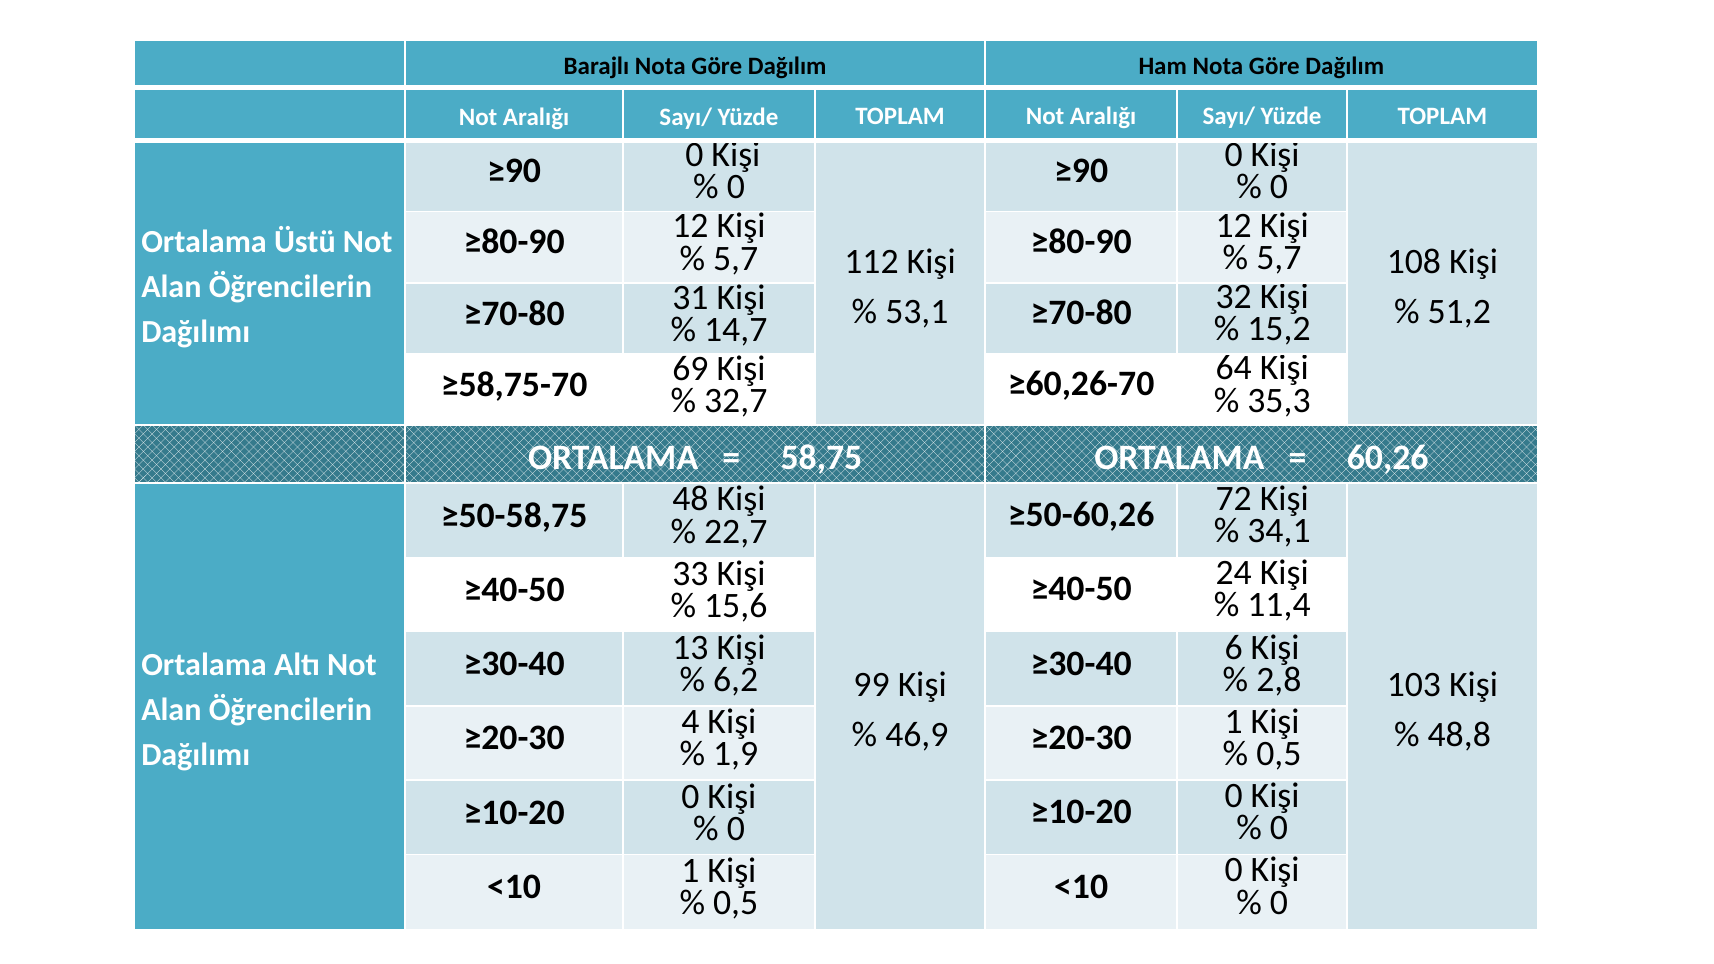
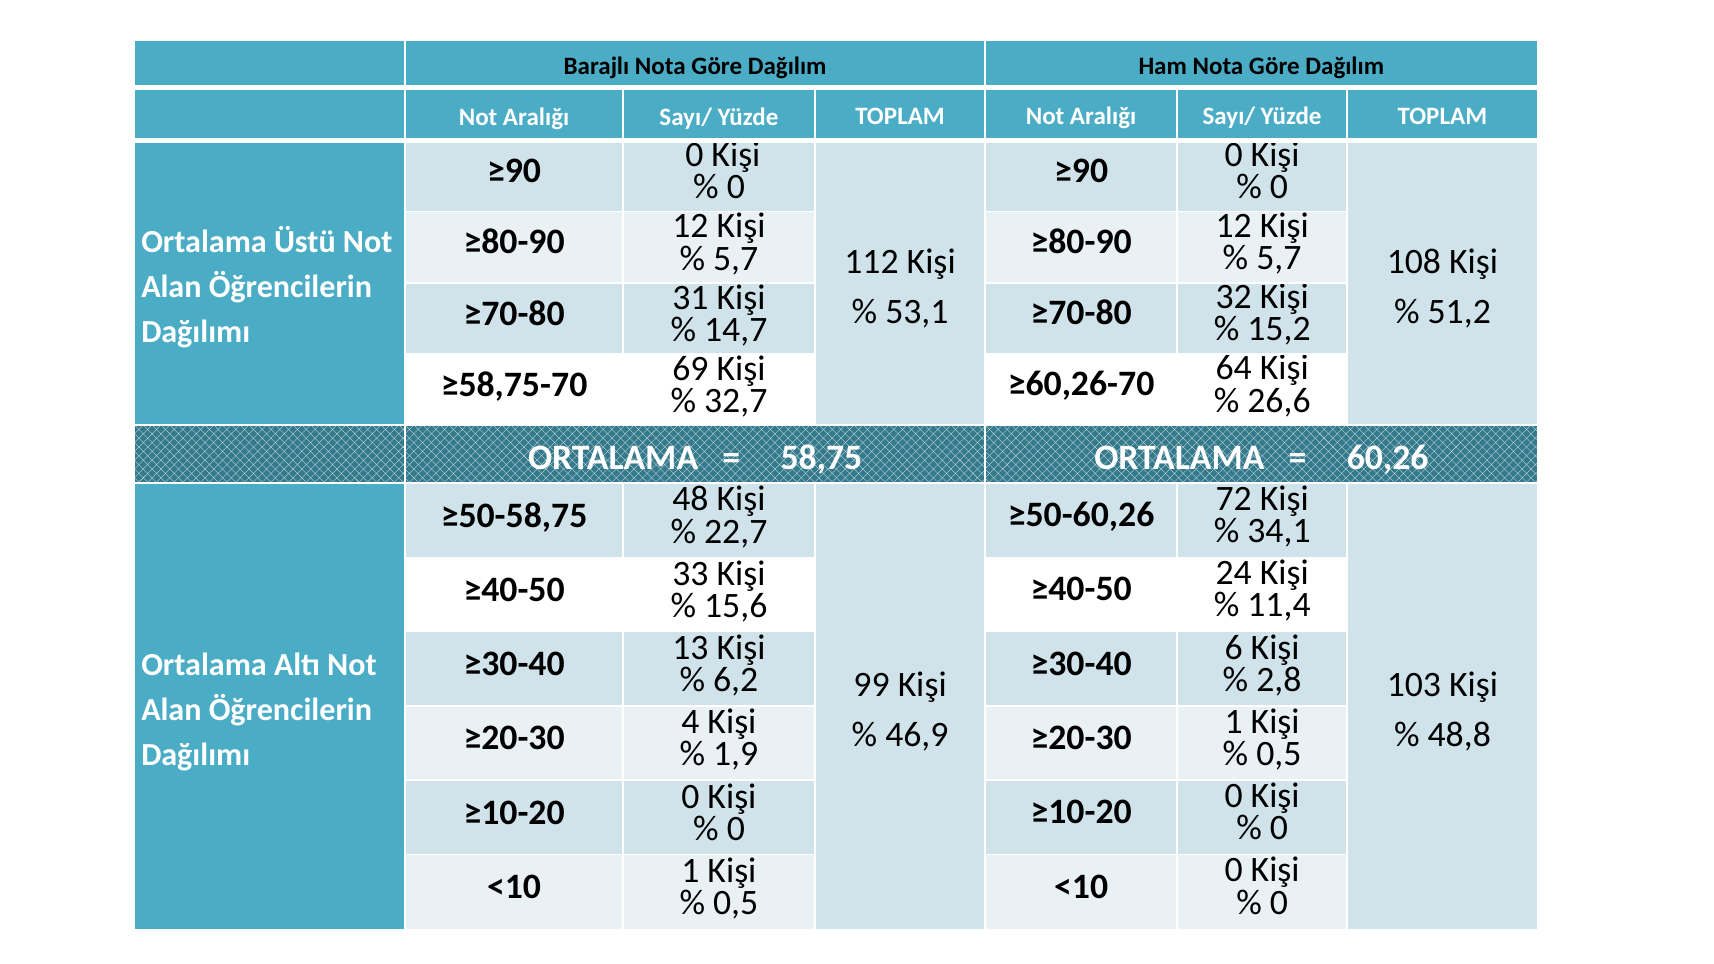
35,3: 35,3 -> 26,6 (1279, 400)
